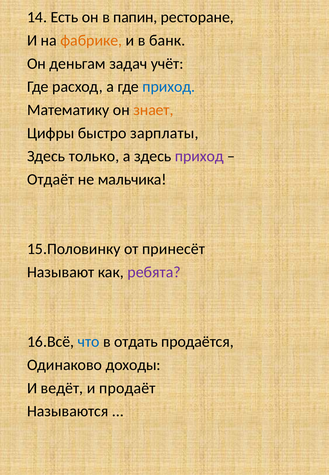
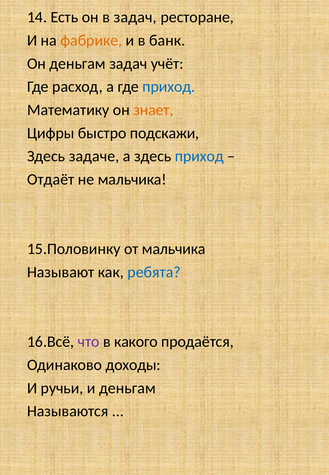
в папин: папин -> задач (135, 17)
зарплаты: зарплаты -> подскажи (165, 133)
только: только -> задаче (94, 156)
приход colour: purple -> blue (199, 156)
от принесёт: принесёт -> мальчика (174, 249)
ребята colour: purple -> blue (154, 272)
что colour: blue -> purple (89, 342)
отдать: отдать -> какого (136, 342)
ведёт: ведёт -> ручьи (62, 388)
и продаёт: продаёт -> деньгам (127, 388)
